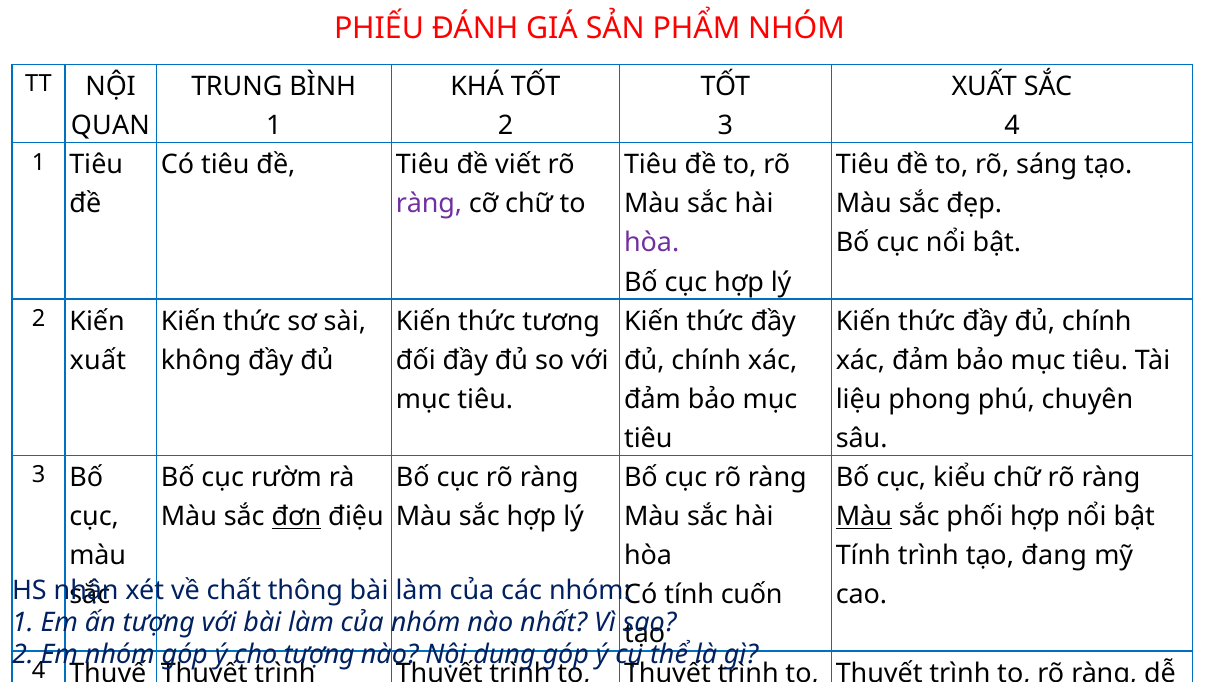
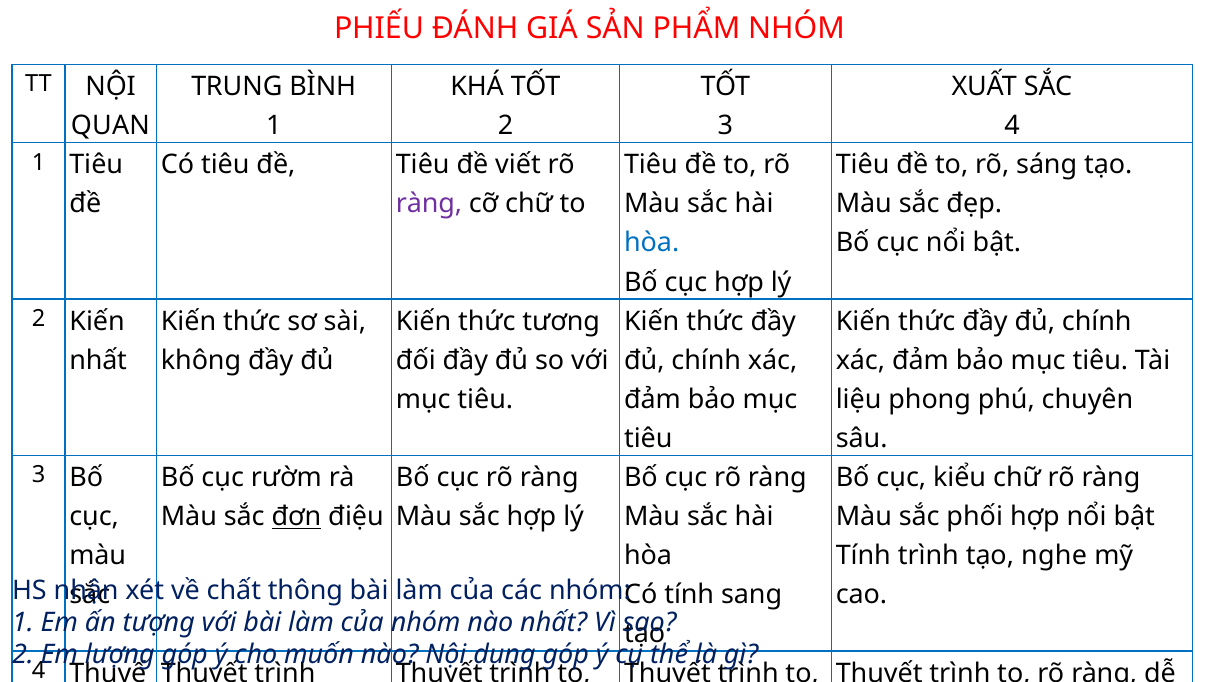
hòa colour: purple -> blue (652, 243)
xuất: xuất -> nhất (98, 361)
Màu underline: present -> none (864, 517)
tạo đang: đang -> nghe (1054, 556)
tính cuốn: cuốn -> sang (752, 595)
Em nhóm: nhóm -> lượng (120, 655)
cho tượng: tượng -> muốn (319, 655)
